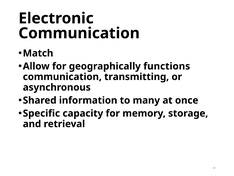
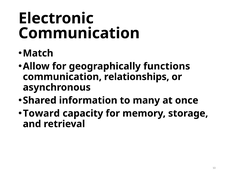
transmitting: transmitting -> relationships (137, 77)
Specific: Specific -> Toward (41, 113)
